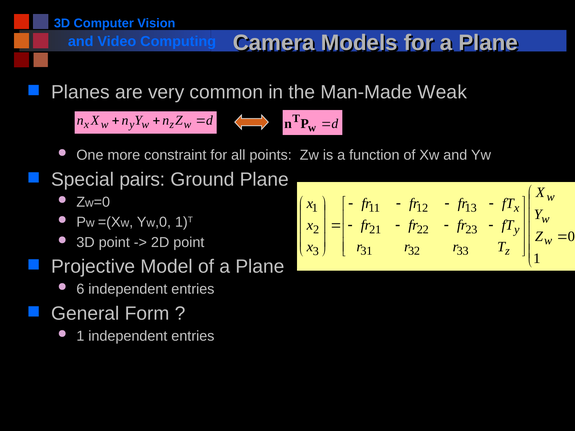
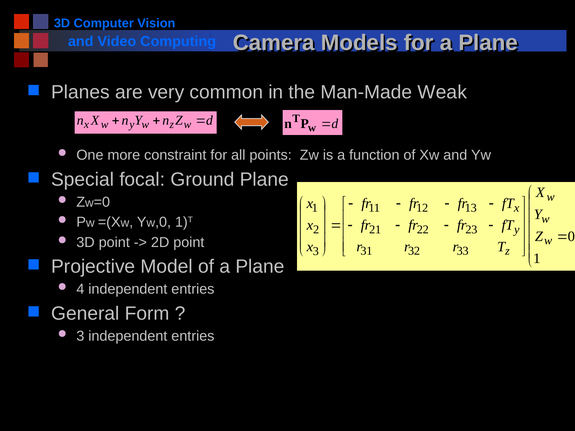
pairs: pairs -> focal (142, 180)
6: 6 -> 4 (80, 289)
1: 1 -> 3 (80, 336)
